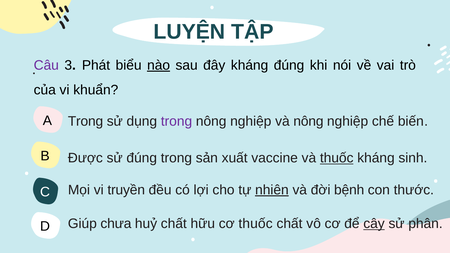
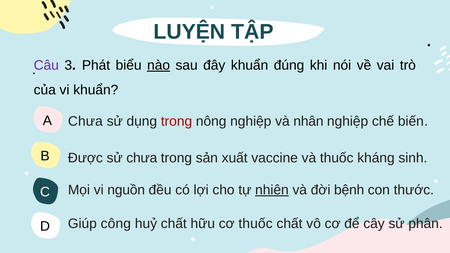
đây kháng: kháng -> khuẩn (250, 65)
Trong: Trong -> Chưa (85, 121)
trong colour: purple -> red (176, 121)
và nông: nông -> nhân (308, 121)
sử đúng: đúng -> chưa (142, 158)
thuốc underline: present -> none (337, 158)
truyền: truyền -> nguồn (126, 190)
chưa: chưa -> công (116, 224)
cây underline: present -> none (374, 224)
